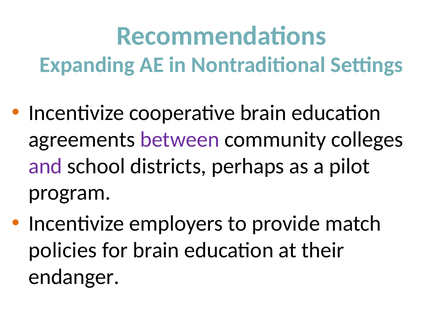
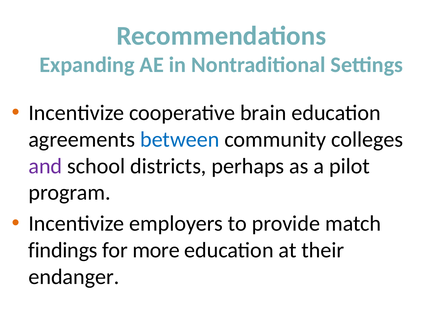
between colour: purple -> blue (180, 140)
policies: policies -> findings (63, 250)
for brain: brain -> more (156, 250)
